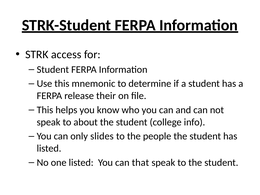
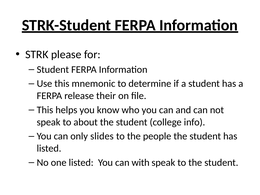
access: access -> please (66, 55)
that: that -> with (141, 163)
